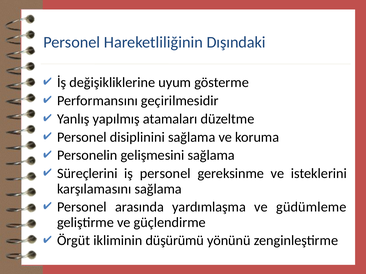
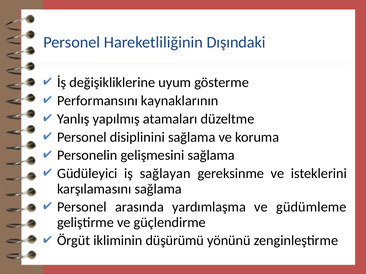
geçirilmesidir: geçirilmesidir -> kaynaklarının (180, 101)
Süreçlerini: Süreçlerini -> Güdüleyici (87, 174)
iş personel: personel -> sağlayan (165, 174)
